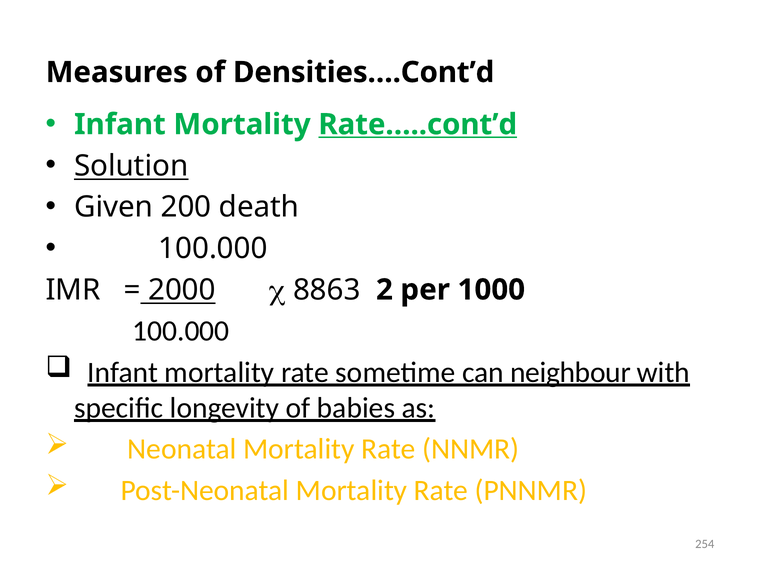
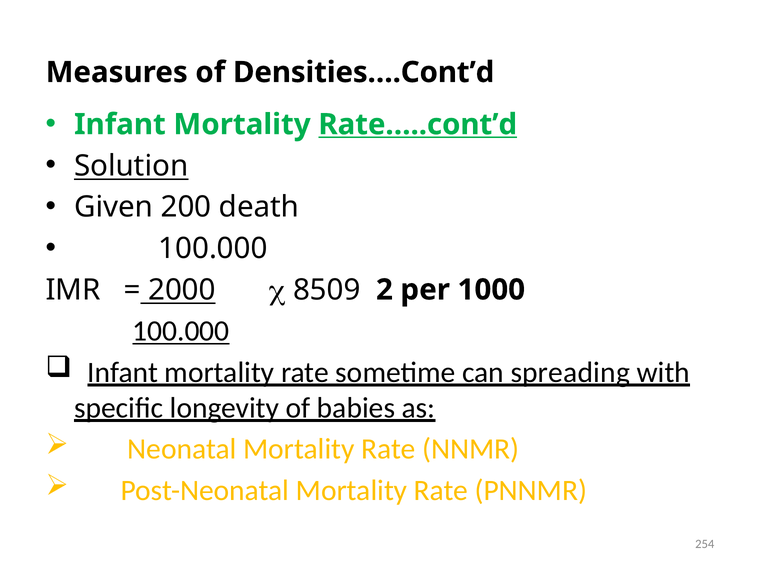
8863: 8863 -> 8509 (327, 290)
100.000 underline: none -> present (181, 331)
neighbour: neighbour -> spreading (570, 372)
